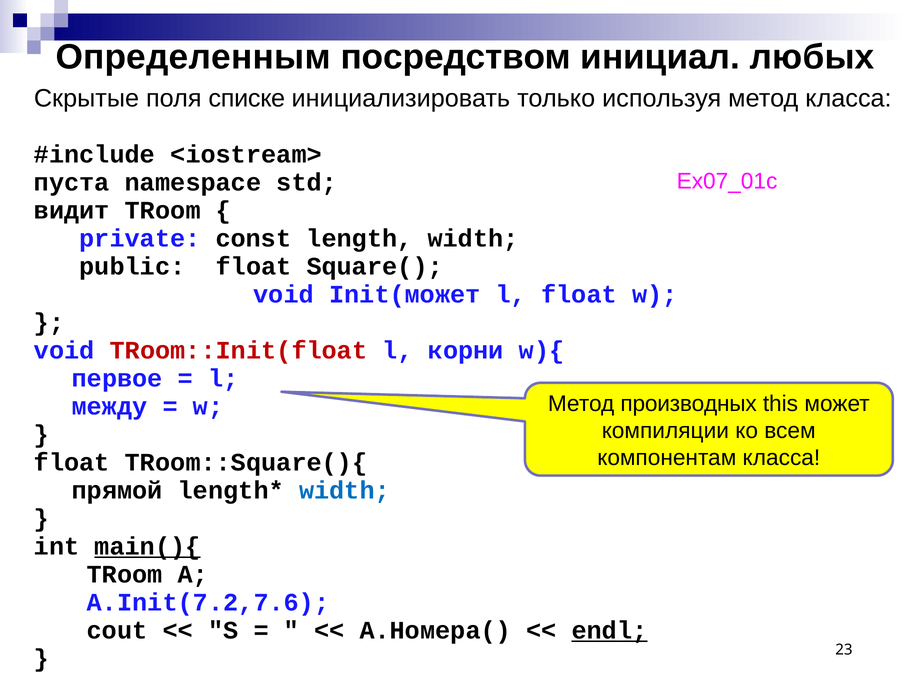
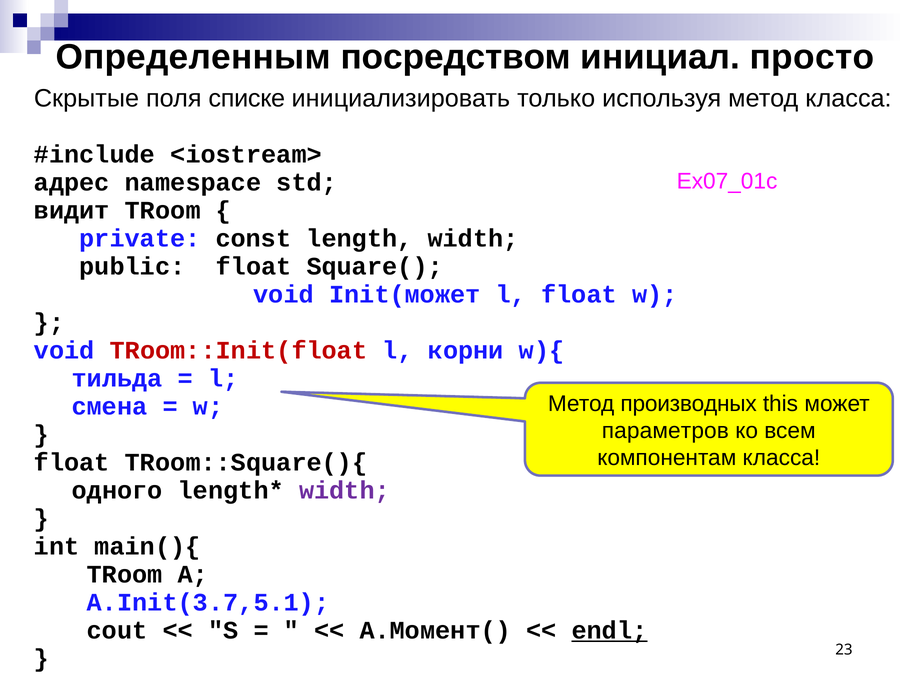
любых: любых -> просто (812, 57)
пуста: пуста -> адрес (72, 183)
первое: первое -> тильда (117, 378)
между: между -> смена (110, 406)
компиляции: компиляции -> параметров (665, 431)
прямой: прямой -> одного (117, 490)
width colour: blue -> purple (344, 490)
main(){ underline: present -> none (148, 546)
A.Init(7.2,7.6: A.Init(7.2,7.6 -> A.Init(3.7,5.1 (208, 602)
A.Номера(: A.Номера( -> A.Момент( (435, 630)
